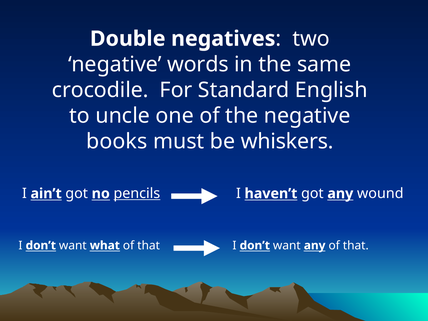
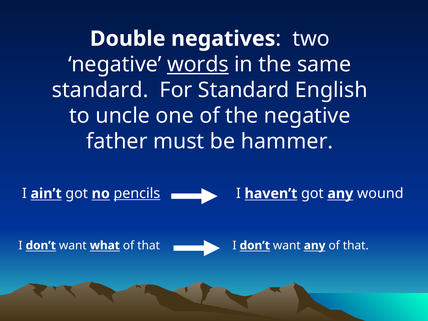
words underline: none -> present (198, 64)
crocodile: crocodile -> standard (100, 90)
books: books -> father (117, 141)
whiskers: whiskers -> hammer (287, 141)
